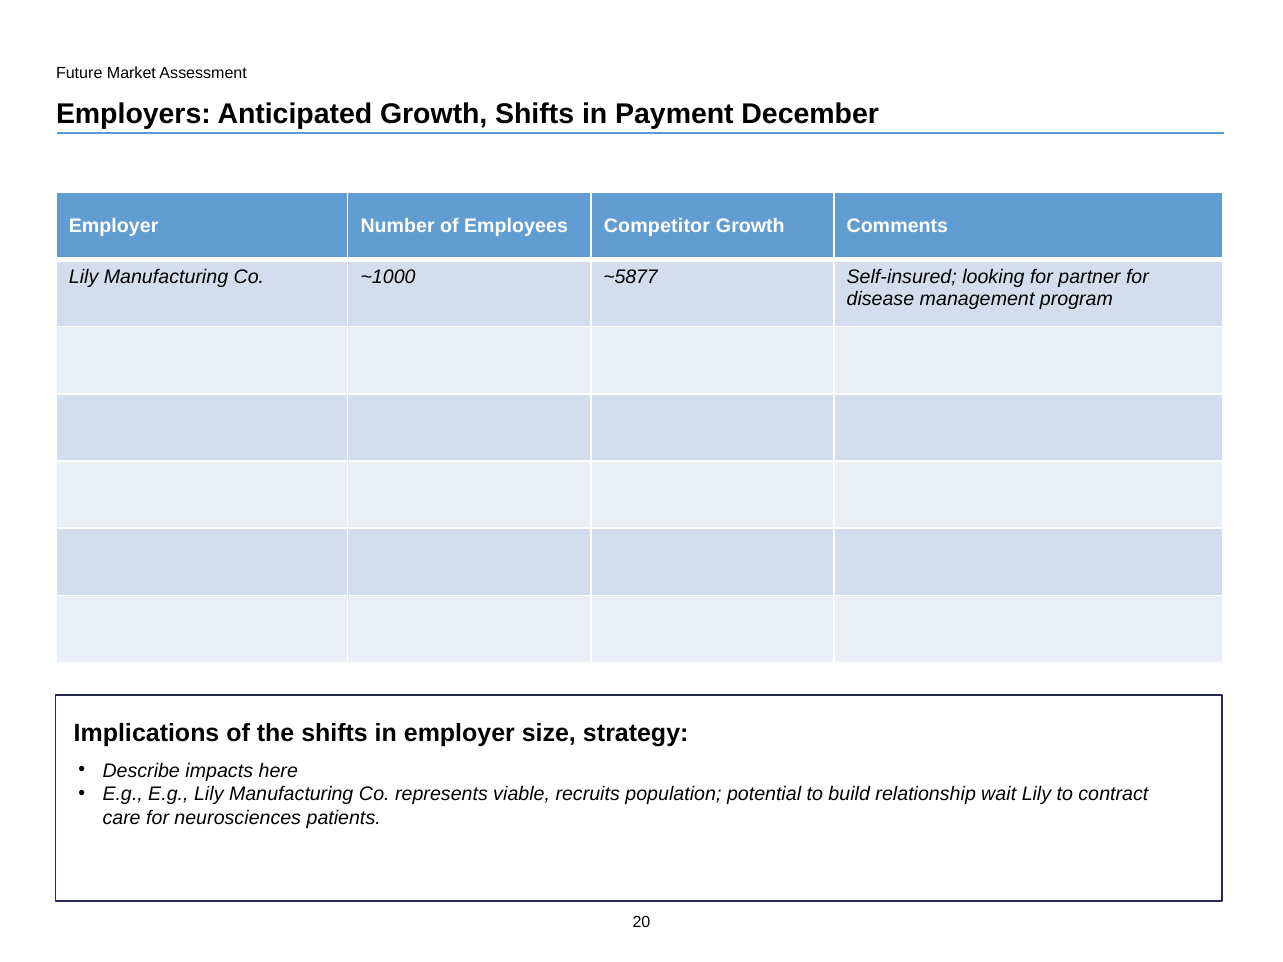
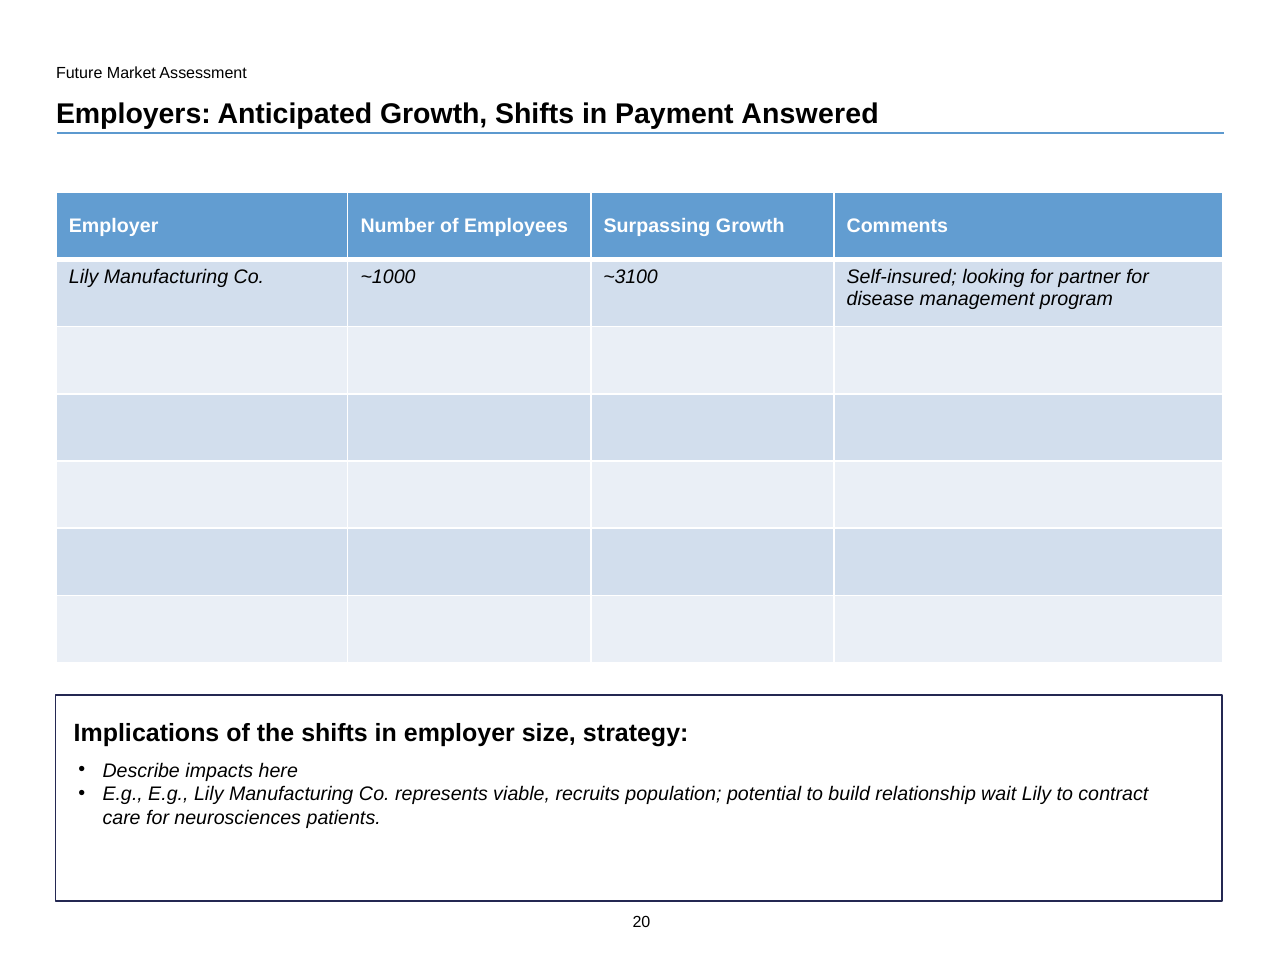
December: December -> Answered (810, 114)
Competitor: Competitor -> Surpassing (657, 226)
~5877: ~5877 -> ~3100 (631, 277)
